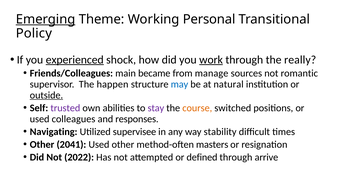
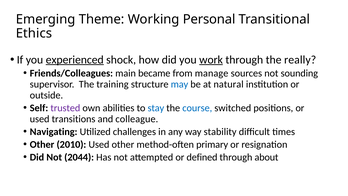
Emerging underline: present -> none (46, 19)
Policy: Policy -> Ethics (34, 33)
romantic: romantic -> sounding (299, 73)
happen: happen -> training (113, 84)
outside underline: present -> none (46, 95)
stay colour: purple -> blue (156, 108)
course colour: orange -> blue (197, 108)
colleagues: colleagues -> transitions (74, 119)
responses: responses -> colleague (137, 119)
supervisee: supervisee -> challenges (134, 131)
2041: 2041 -> 2010 (71, 144)
masters: masters -> primary (212, 144)
2022: 2022 -> 2044 (79, 157)
arrive: arrive -> about (266, 157)
